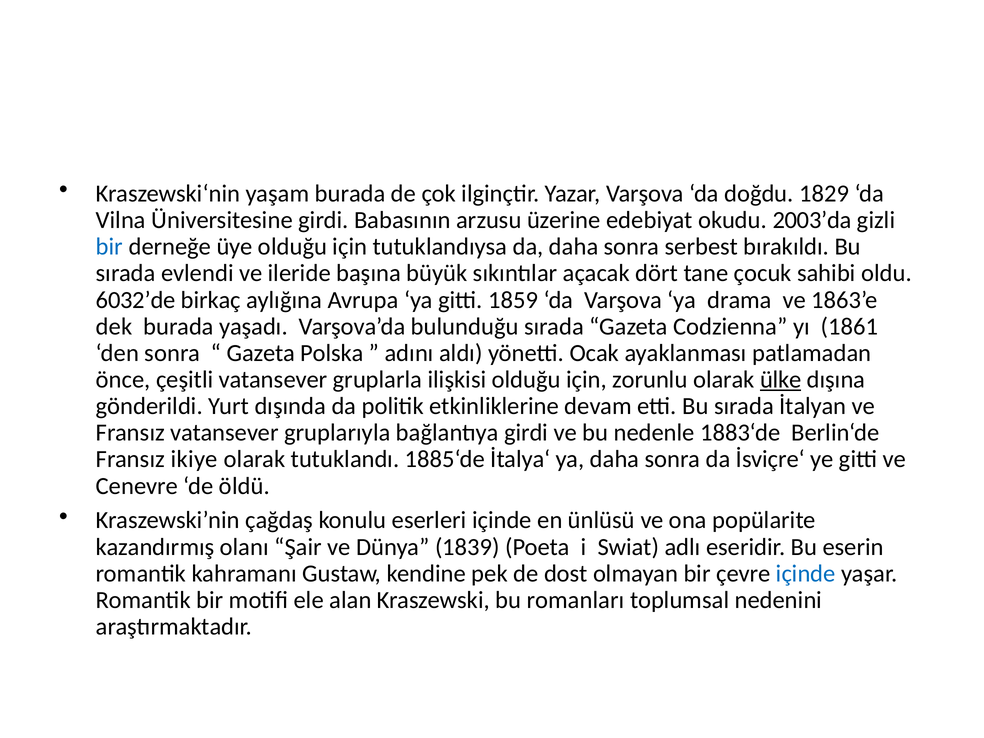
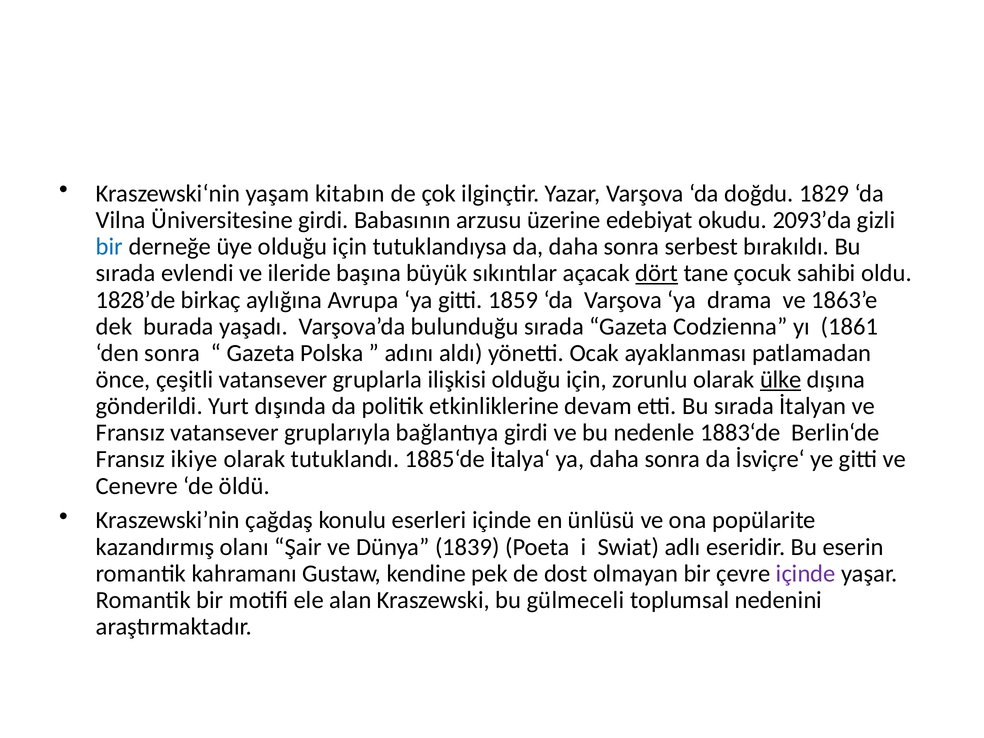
yaşam burada: burada -> kitabın (350, 194)
2003’da: 2003’da -> 2093’da (812, 220)
dört underline: none -> present (657, 273)
6032’de: 6032’de -> 1828’de (136, 300)
içinde colour: blue -> purple (806, 574)
romanları: romanları -> gülmeceli (576, 600)
